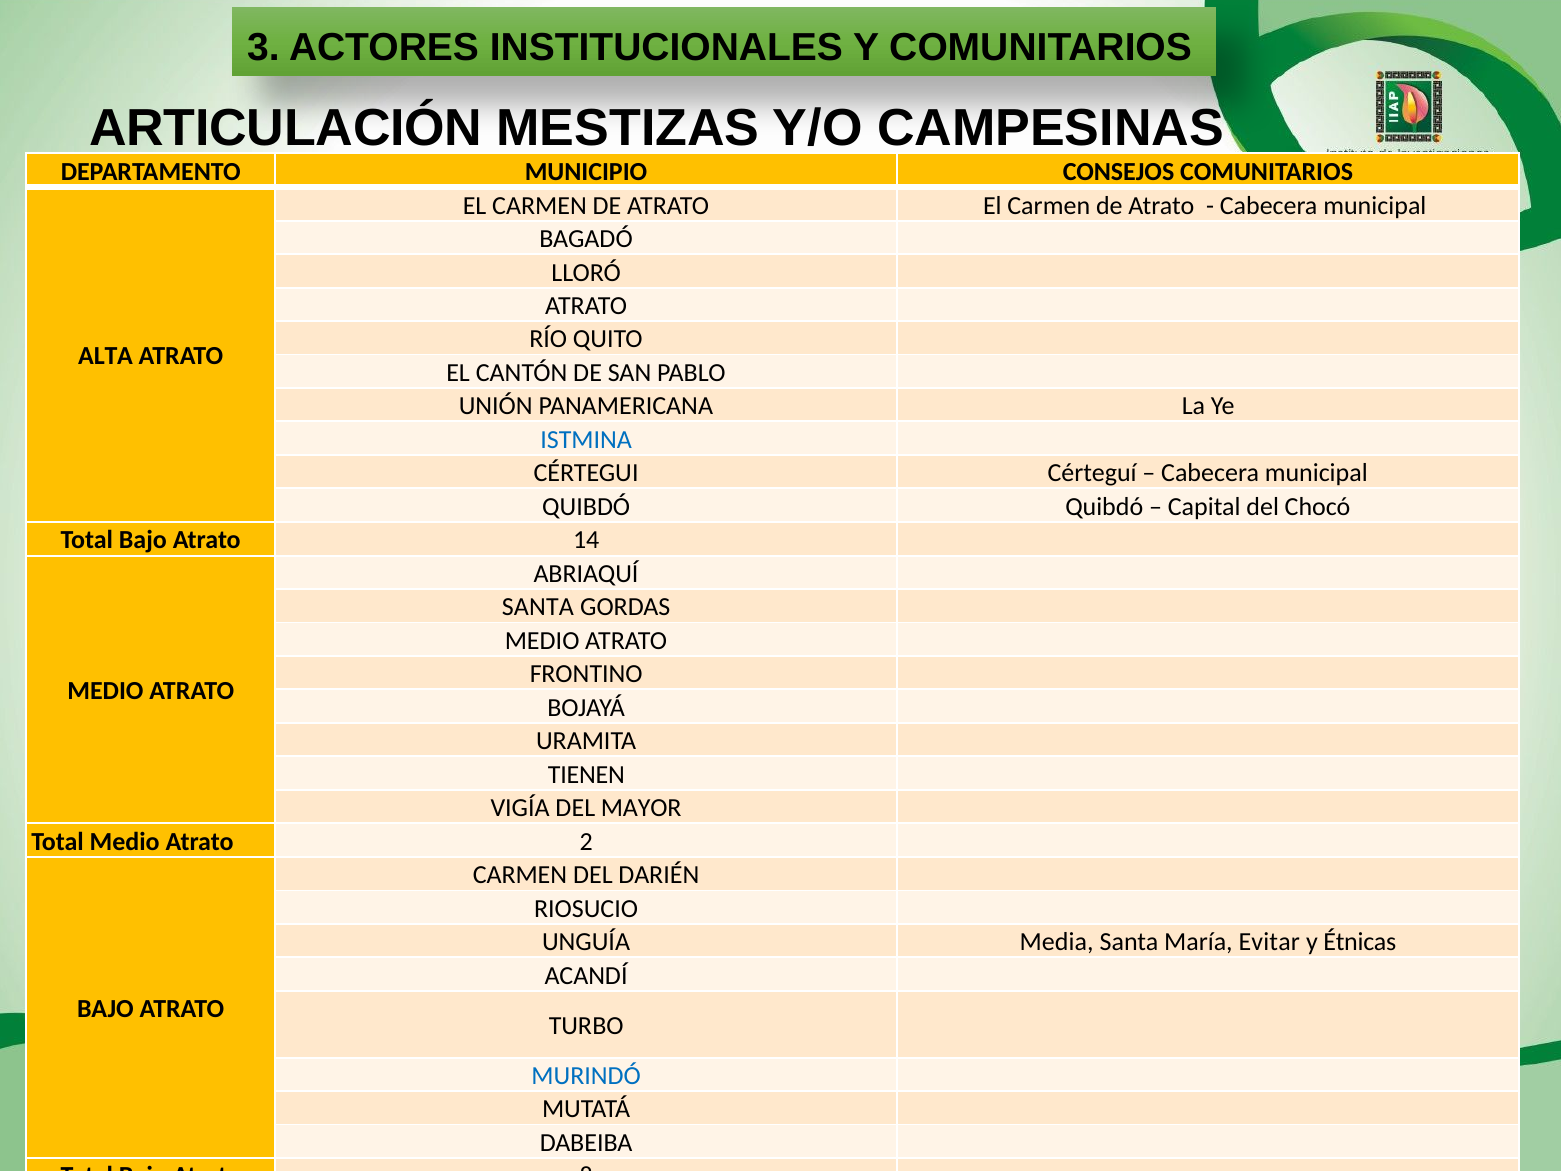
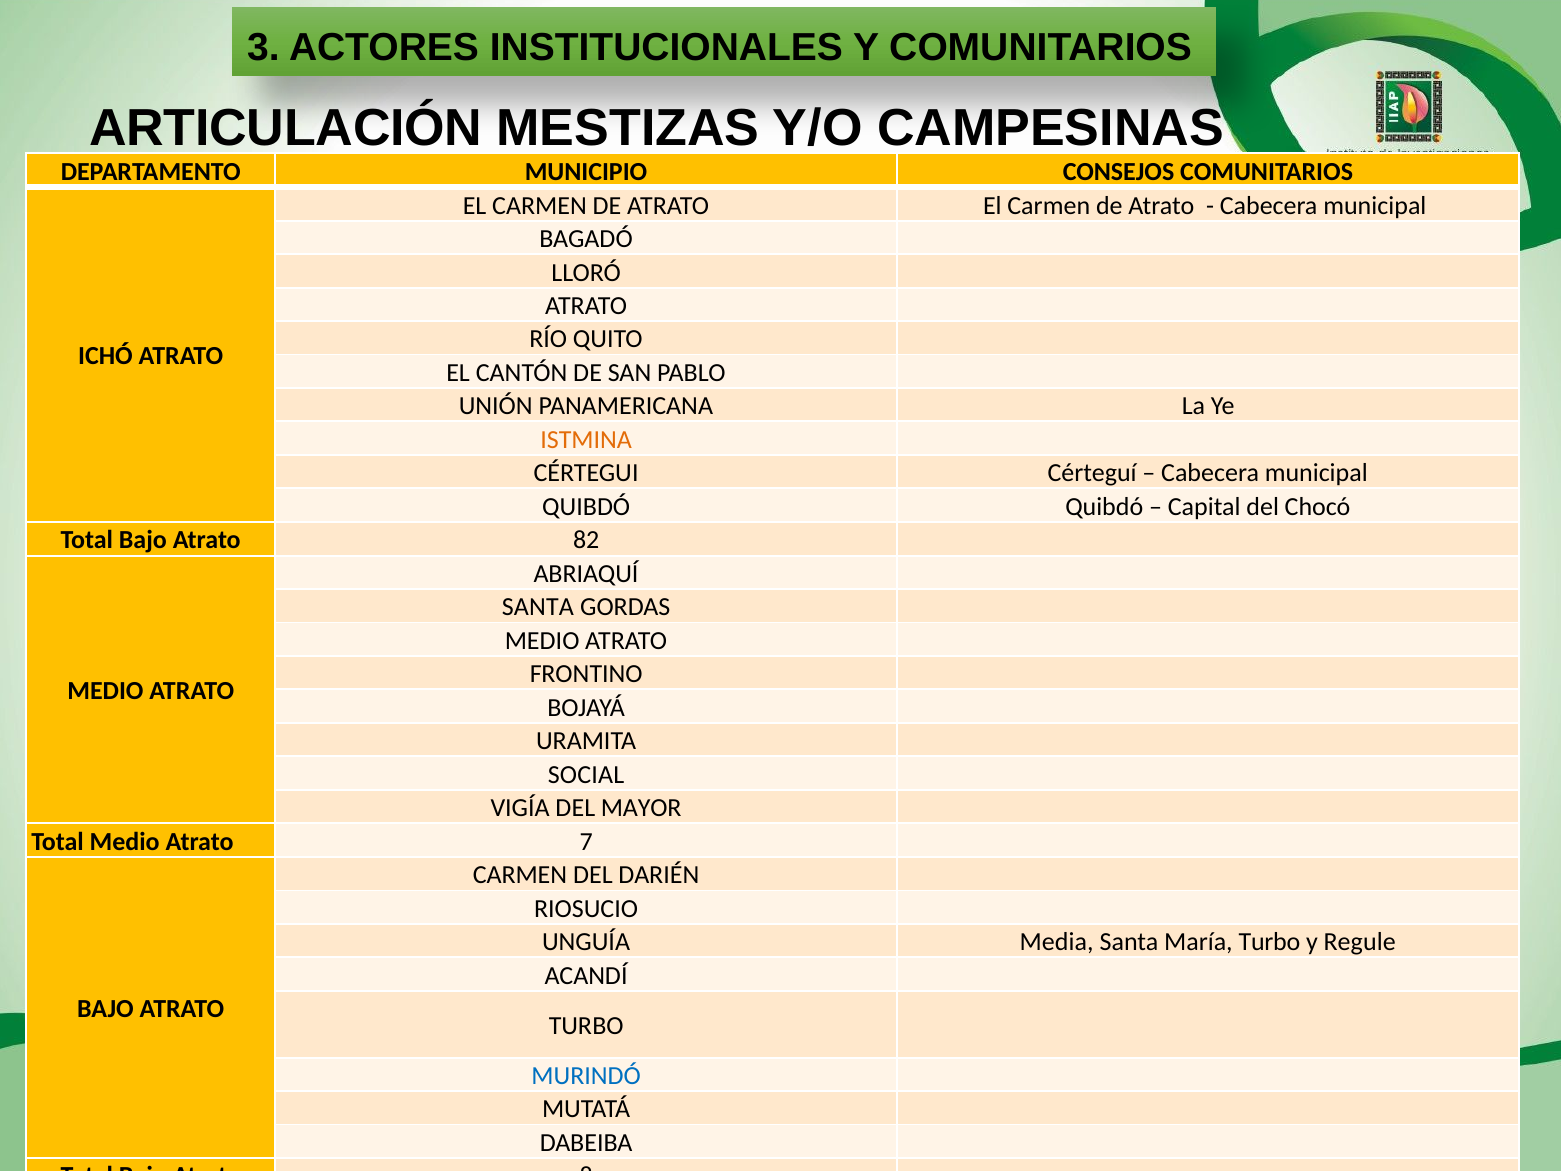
ALTA: ALTA -> ICHÓ (105, 356)
ISTMINA colour: blue -> orange (586, 440)
14: 14 -> 82 (586, 540)
TIENEN: TIENEN -> SOCIAL (586, 774)
2: 2 -> 7 (586, 841)
María Evitar: Evitar -> Turbo (1269, 942)
Étnicas: Étnicas -> Regule (1360, 942)
